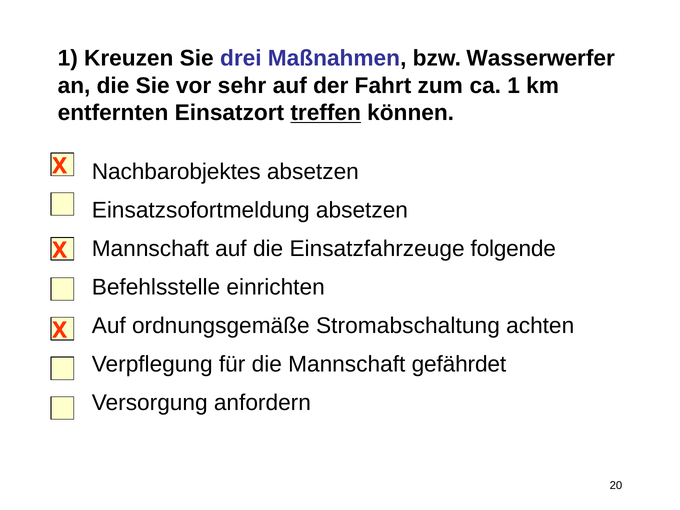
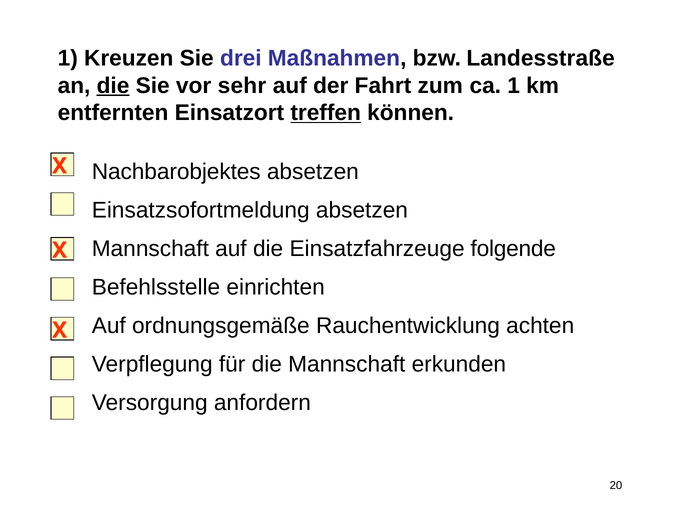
Wasserwerfer: Wasserwerfer -> Landesstraße (541, 58)
die underline: none -> present (113, 86)
Stromabschaltung: Stromabschaltung -> Rauchentwicklung (408, 326)
gefährdet: gefährdet -> erkunden (459, 364)
